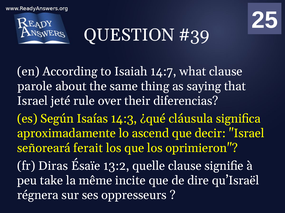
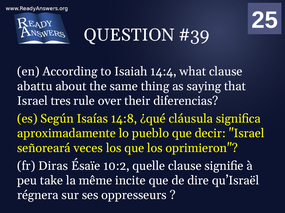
14:7: 14:7 -> 14:4 (163, 72)
parole: parole -> abattu (35, 87)
jeté: jeté -> tres (61, 101)
14:3: 14:3 -> 14:8 (124, 119)
ascend: ascend -> pueblo (150, 134)
ferait: ferait -> veces (88, 149)
13:2: 13:2 -> 10:2 (116, 166)
